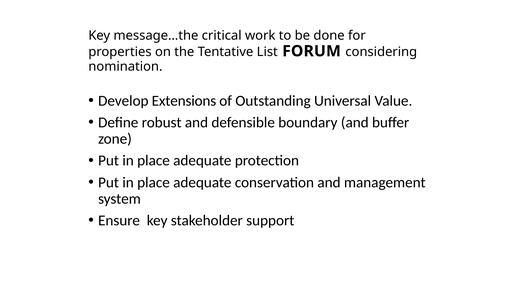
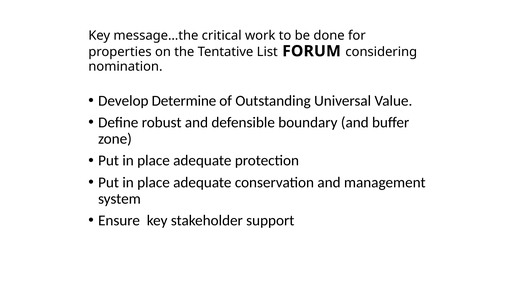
Extensions: Extensions -> Determine (184, 101)
